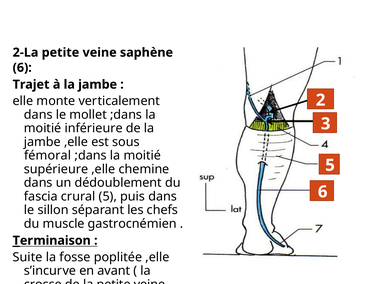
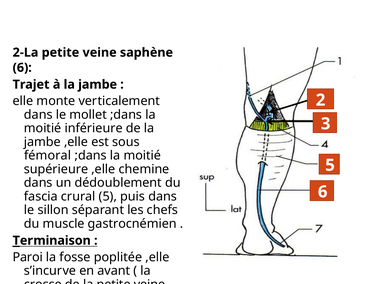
Suite: Suite -> Paroi (28, 257)
